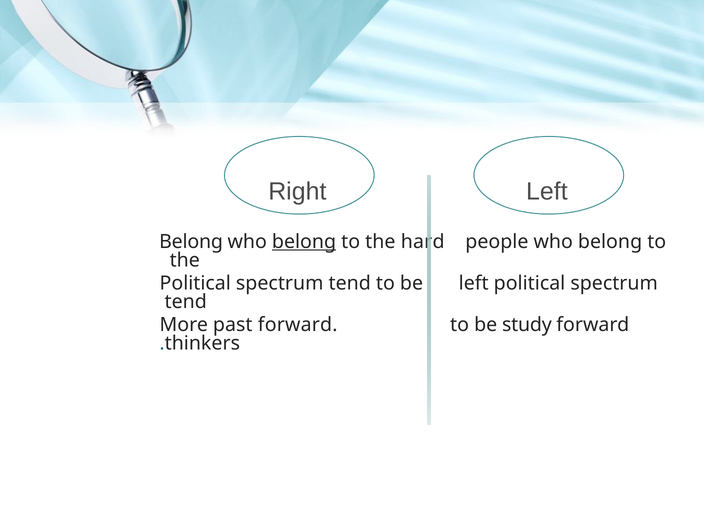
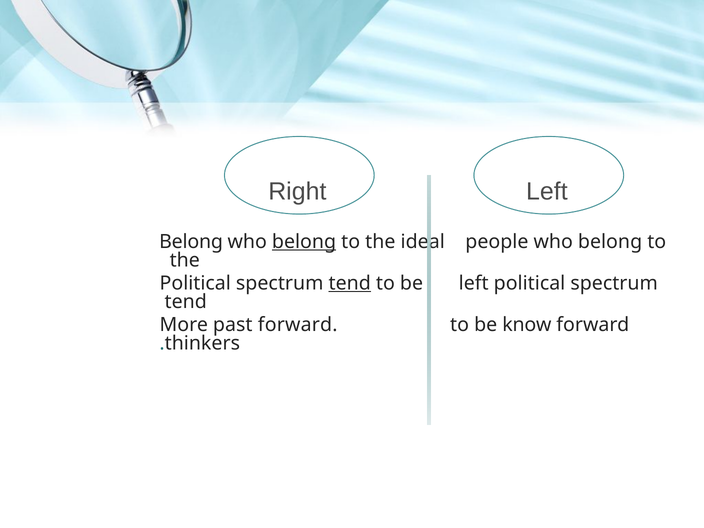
hard: hard -> ideal (423, 242)
tend underline: none -> present (350, 283)
study: study -> know (527, 325)
